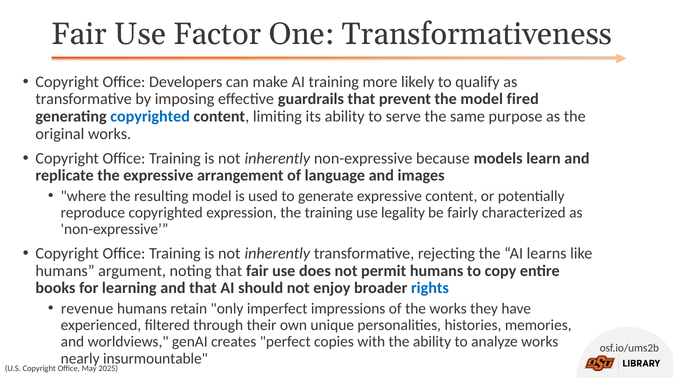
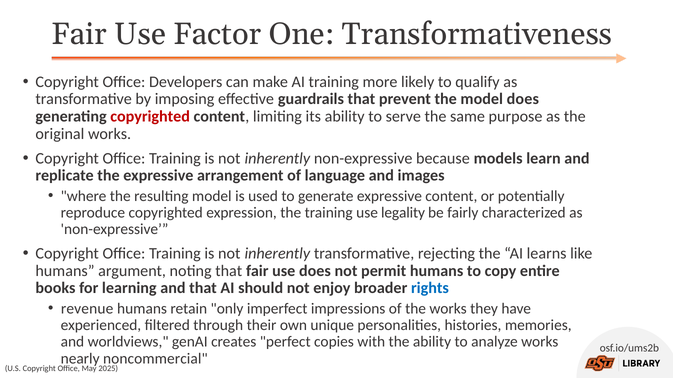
model fired: fired -> does (523, 99)
copyrighted colour: blue -> red (150, 117)
insurmountable: insurmountable -> noncommercial (155, 359)
